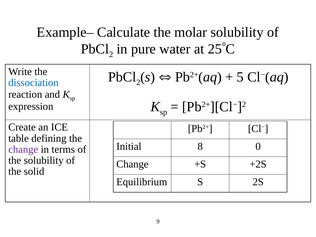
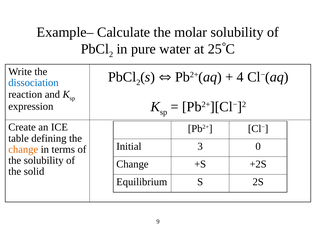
5: 5 -> 4 (240, 77)
8: 8 -> 3 (200, 146)
change colour: purple -> orange (23, 149)
